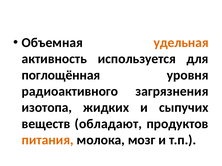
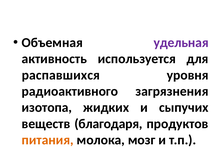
удельная colour: orange -> purple (181, 43)
поглощённая: поглощённая -> распавшихся (61, 75)
обладают: обладают -> благодаря (108, 124)
